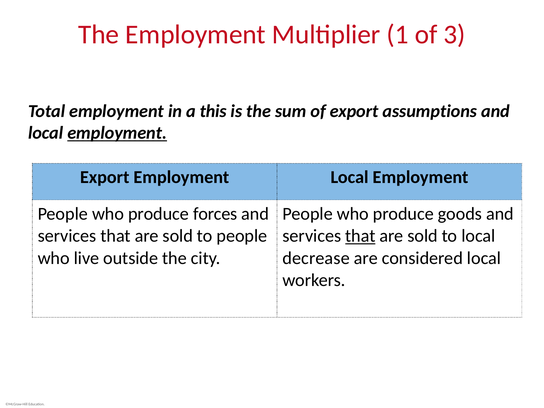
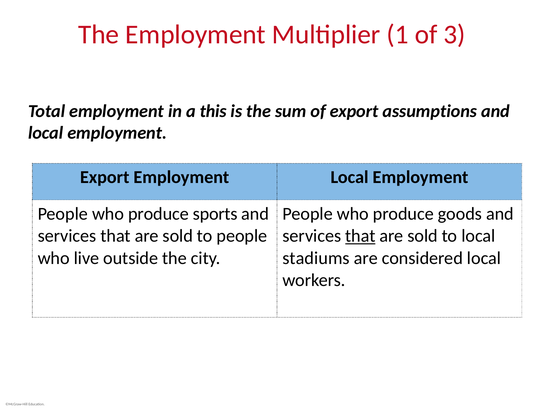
employment underline: present -> none (117, 133)
forces: forces -> sports (215, 214)
decrease: decrease -> stadiums (316, 258)
